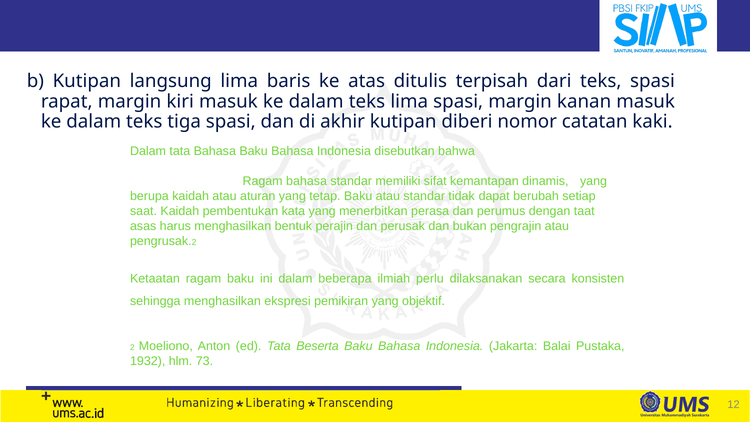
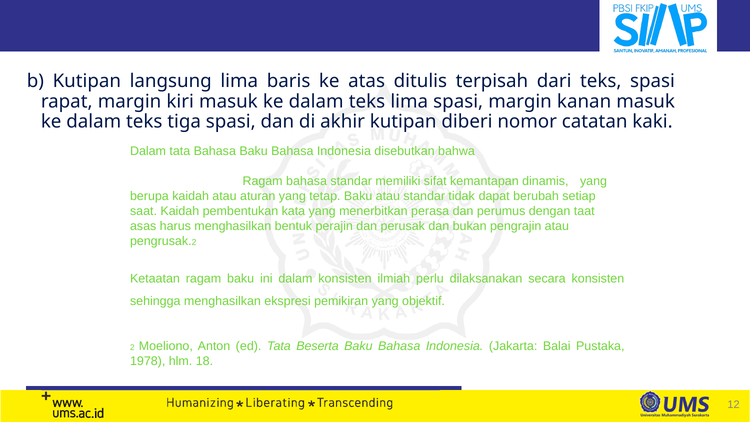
dalam beberapa: beberapa -> konsisten (345, 279)
1932: 1932 -> 1978 (148, 361)
73: 73 -> 18 (204, 361)
